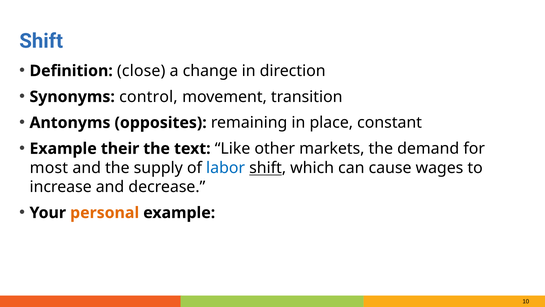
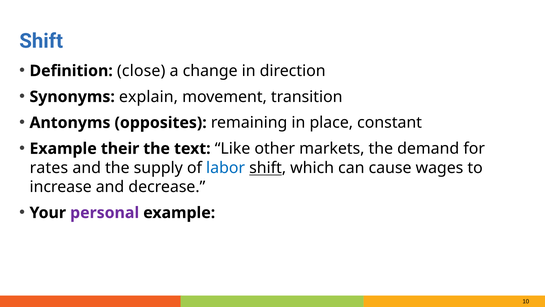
control: control -> explain (148, 97)
most: most -> rates (49, 168)
personal colour: orange -> purple (105, 212)
